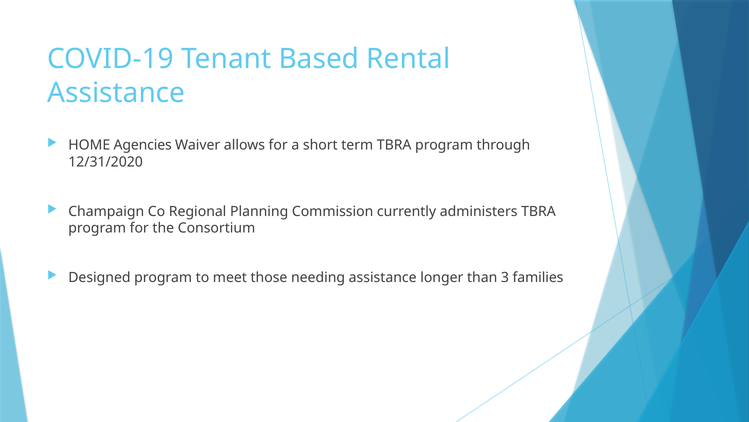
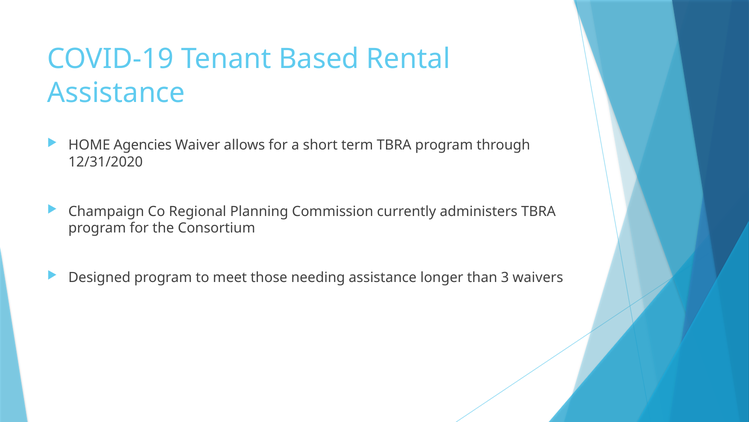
families: families -> waivers (538, 277)
